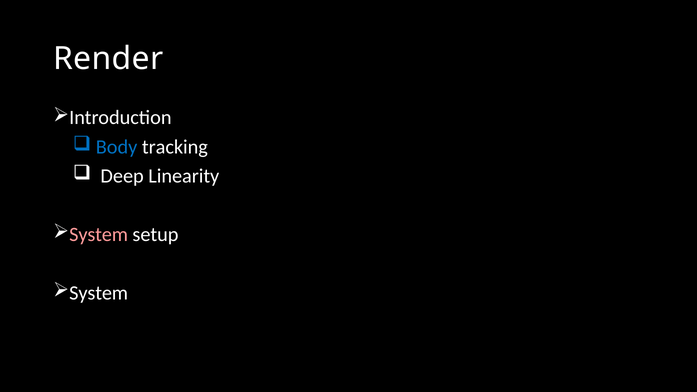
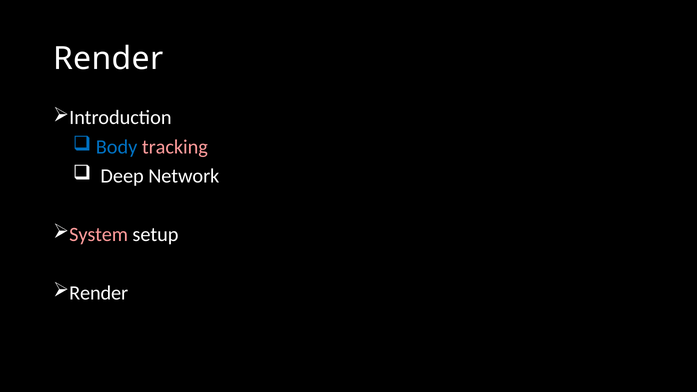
tracking colour: white -> pink (175, 147)
Linearity: Linearity -> Network (184, 176)
System: System -> Render (99, 293)
